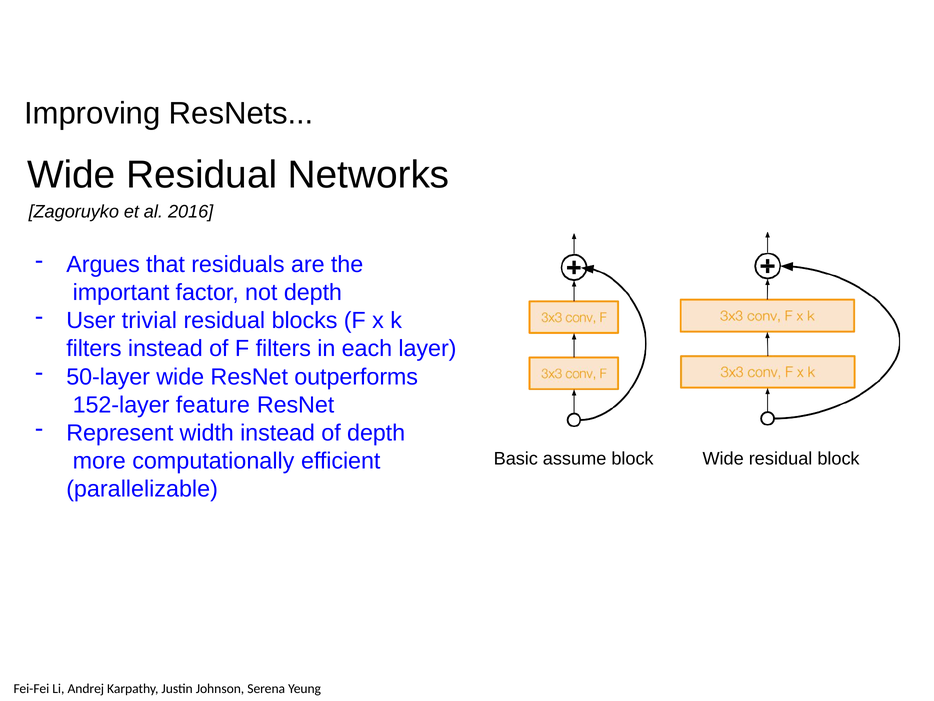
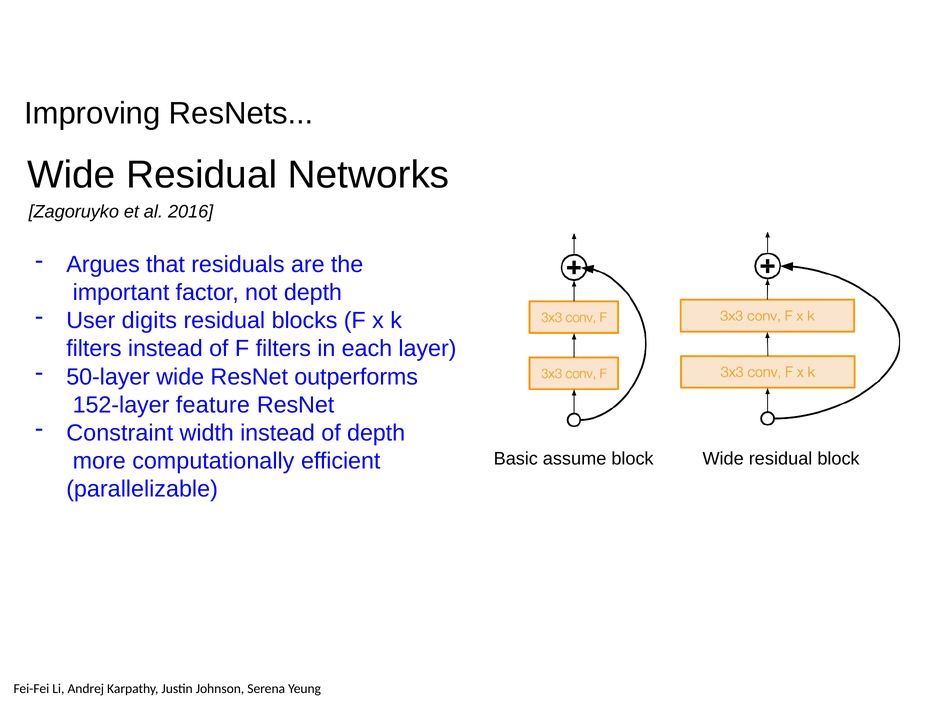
trivial: trivial -> digits (149, 320)
Represent: Represent -> Constraint (120, 433)
